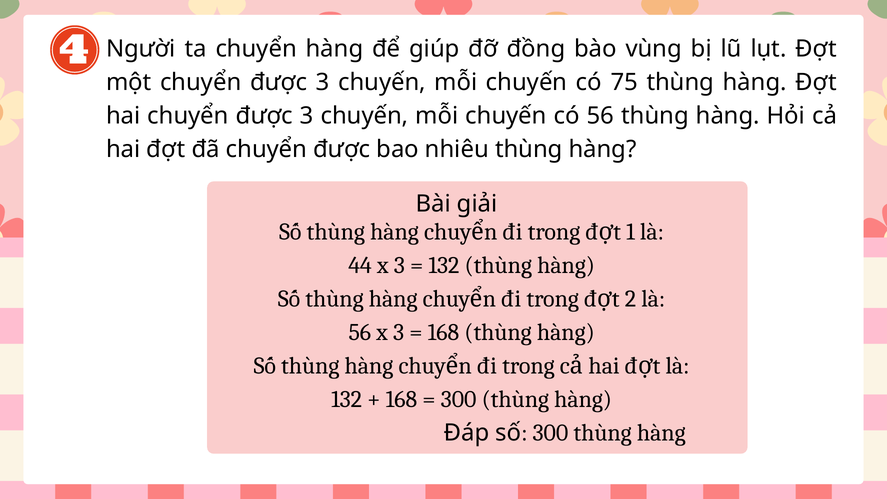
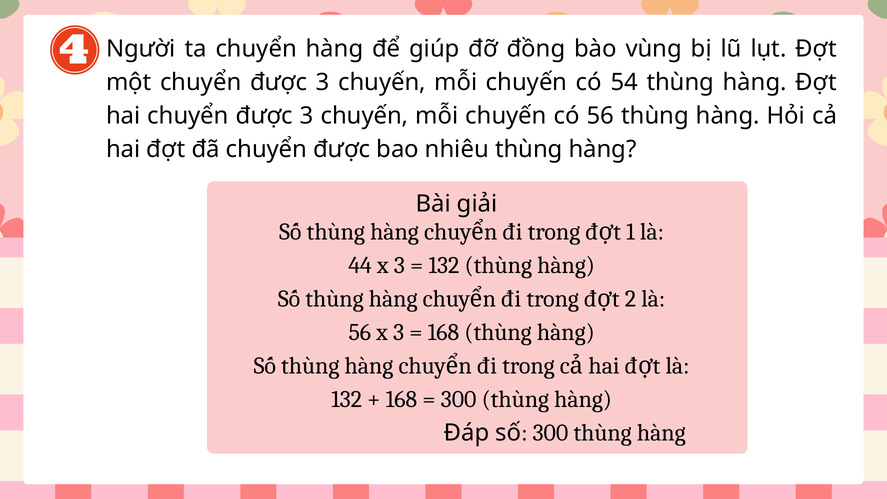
75: 75 -> 54 (624, 82)
